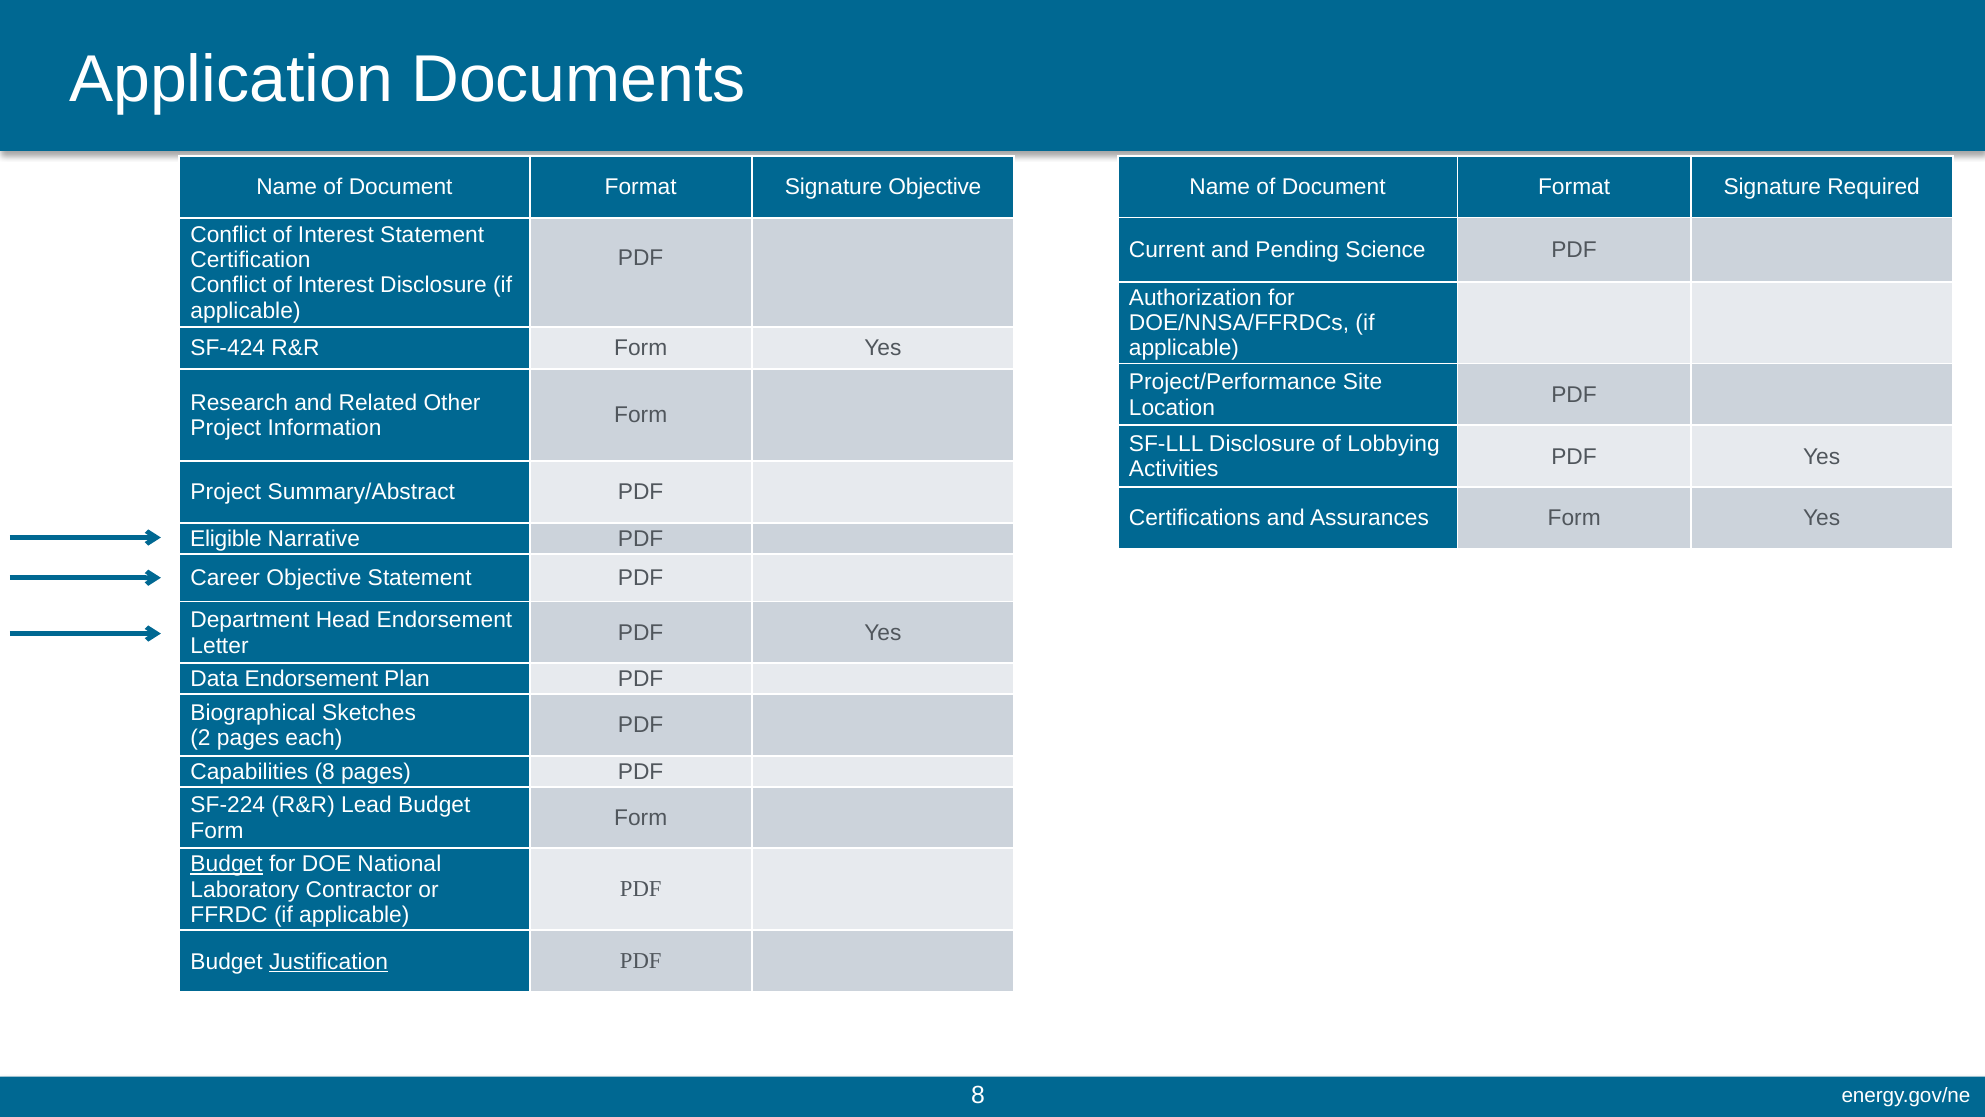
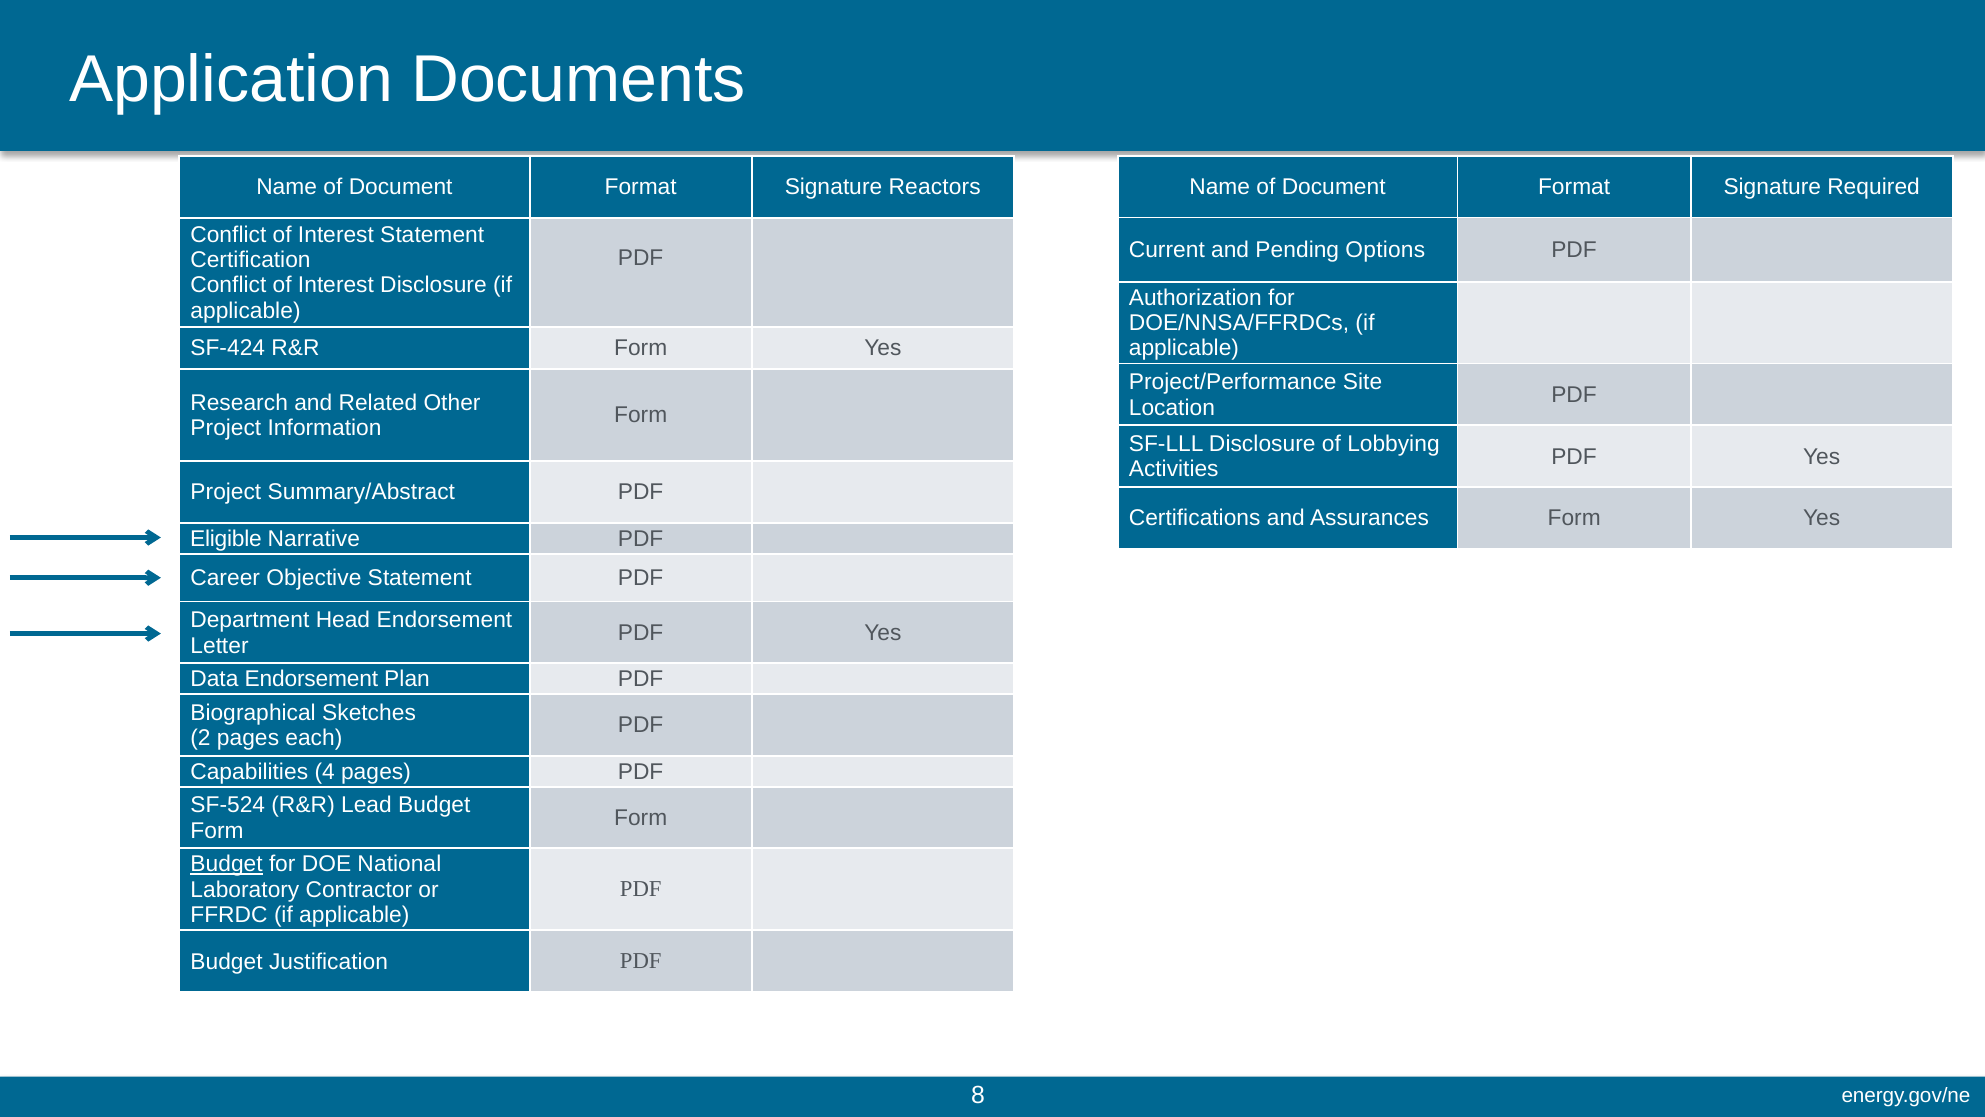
Signature Objective: Objective -> Reactors (935, 187)
Science: Science -> Options (1385, 250)
Capabilities 8: 8 -> 4 (325, 771)
SF-224: SF-224 -> SF-524 (228, 805)
Justification underline: present -> none (328, 961)
